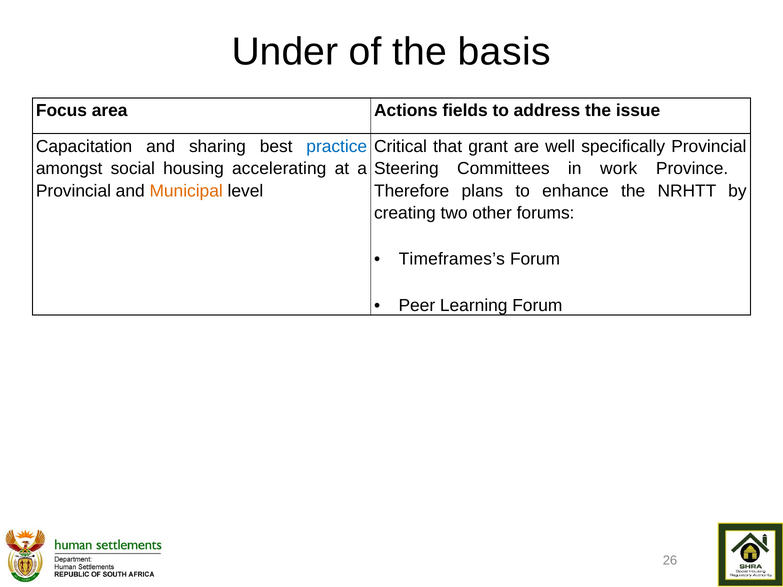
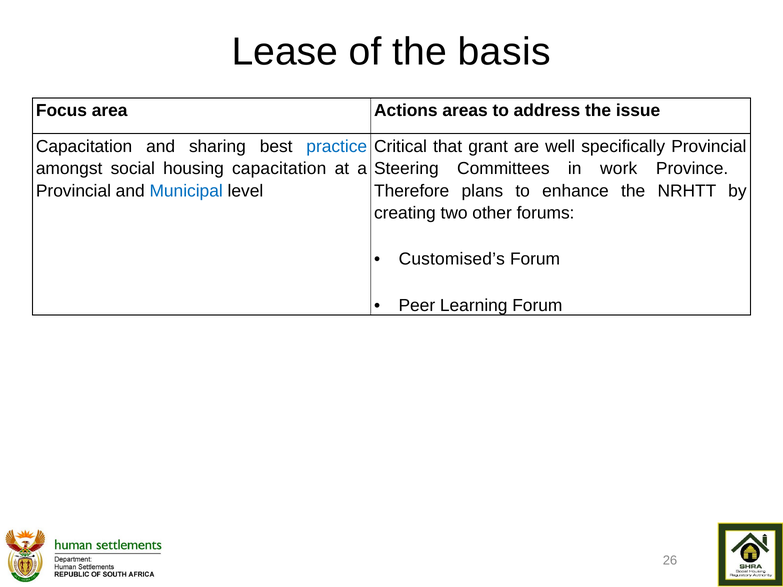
Under: Under -> Lease (285, 52)
fields: fields -> areas (465, 111)
housing accelerating: accelerating -> capacitation (279, 169)
Municipal colour: orange -> blue (186, 191)
Timeframes’s: Timeframes’s -> Customised’s (452, 259)
